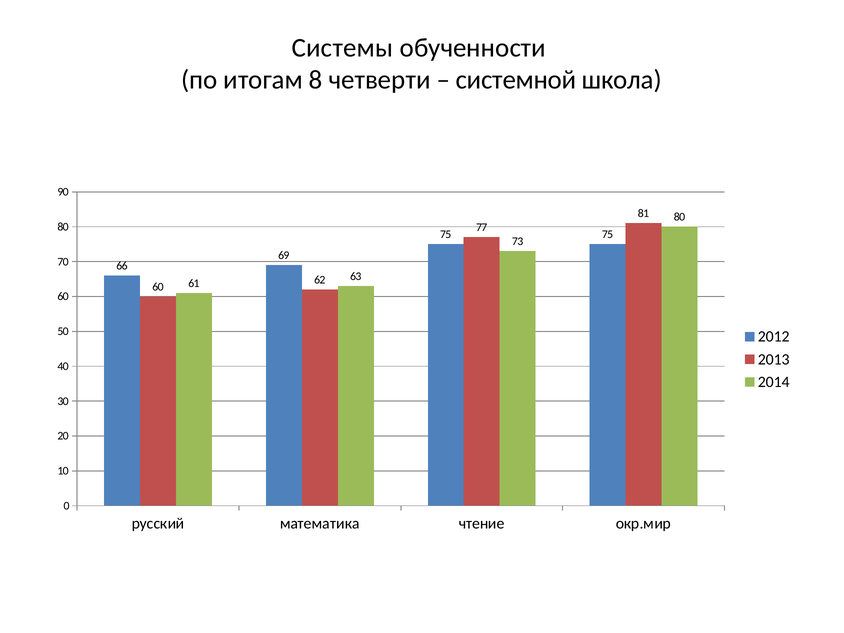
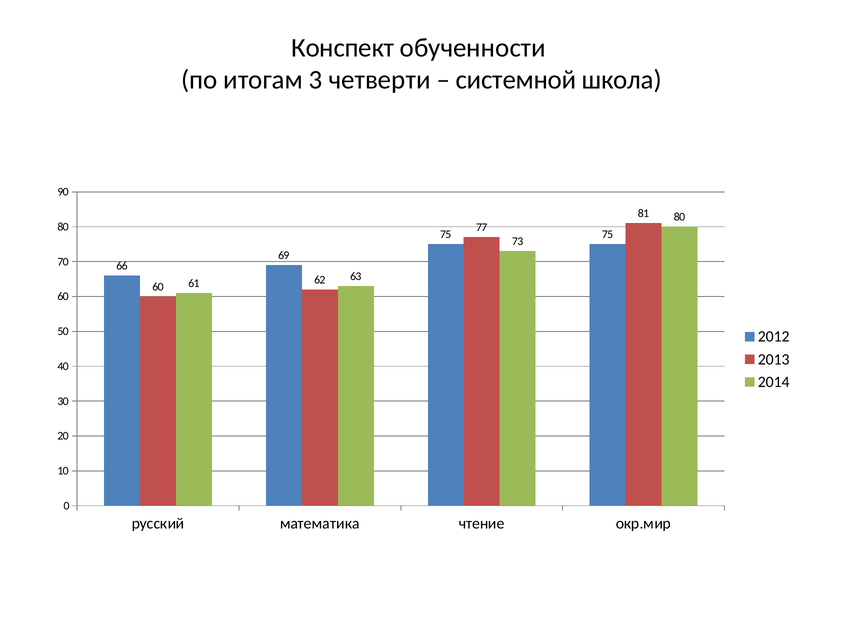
Системы: Системы -> Конспект (343, 48)
8: 8 -> 3 (316, 80)
